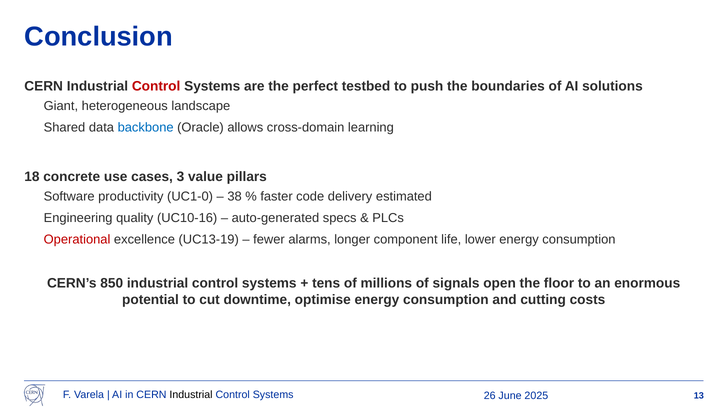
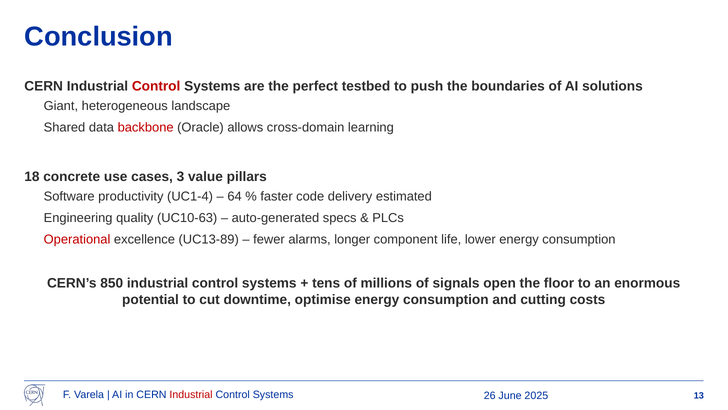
backbone colour: blue -> red (146, 127)
UC1-0: UC1-0 -> UC1-4 (190, 196)
38: 38 -> 64 (235, 196)
UC10-16: UC10-16 -> UC10-63 (187, 218)
UC13-19: UC13-19 -> UC13-89 (209, 239)
Industrial colour: black -> red (191, 394)
